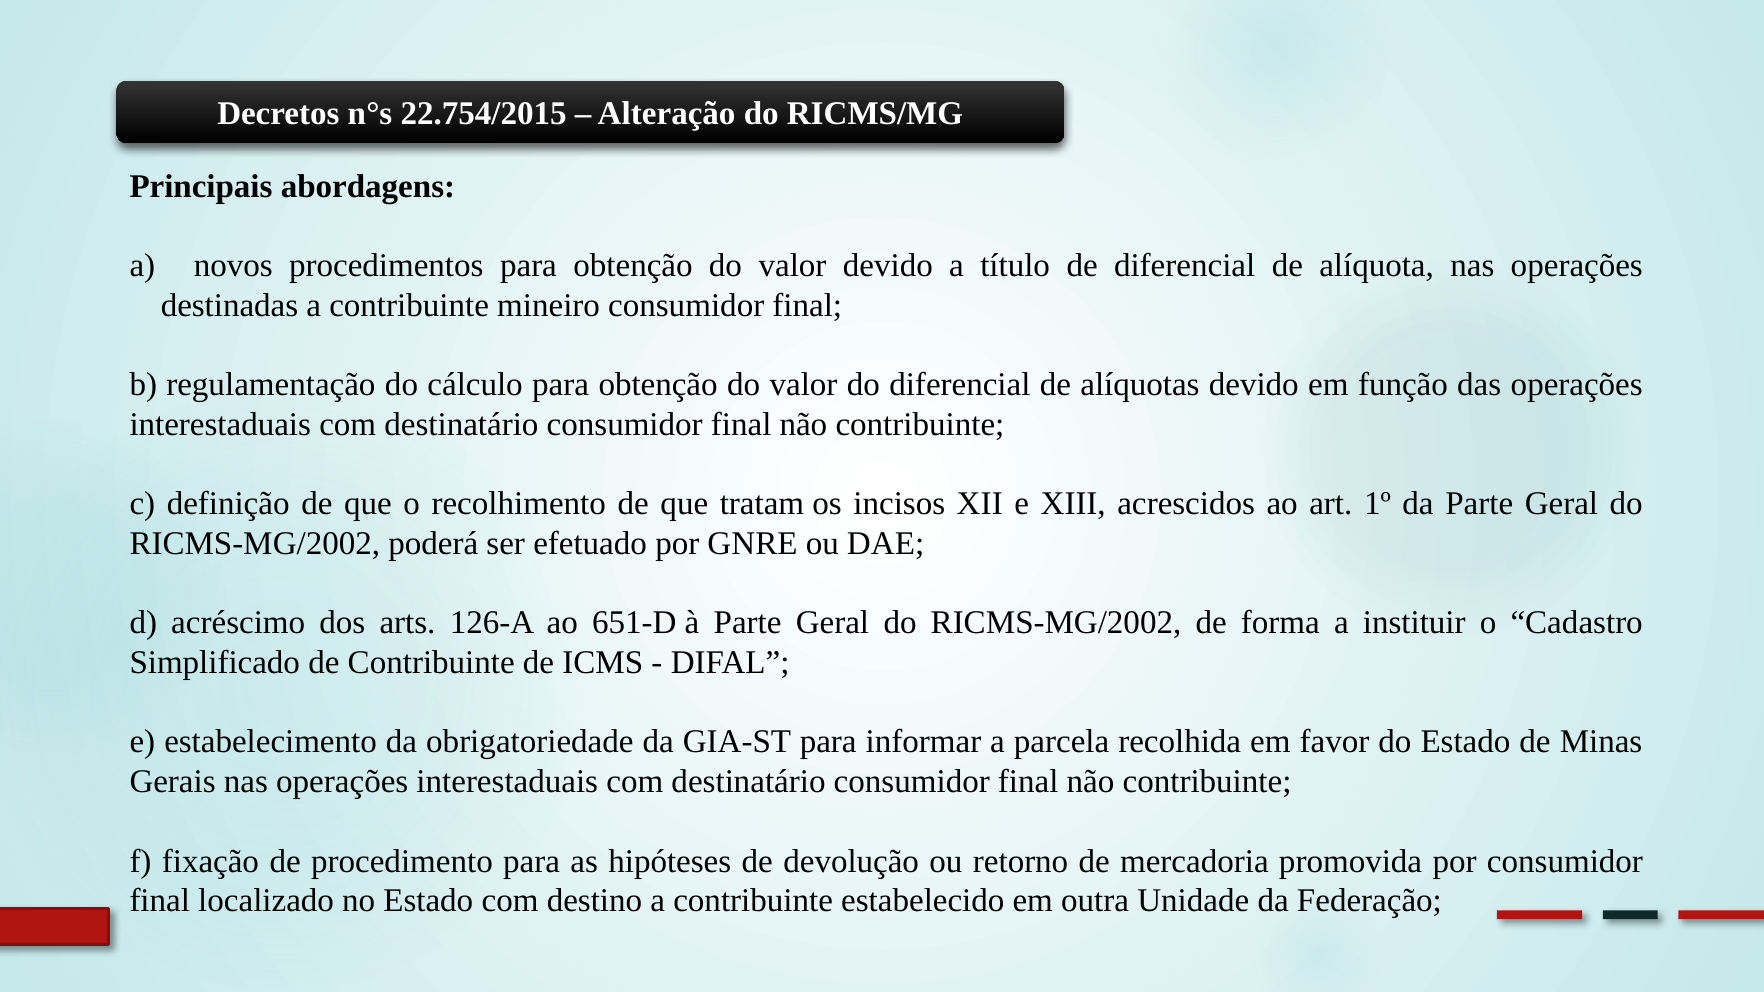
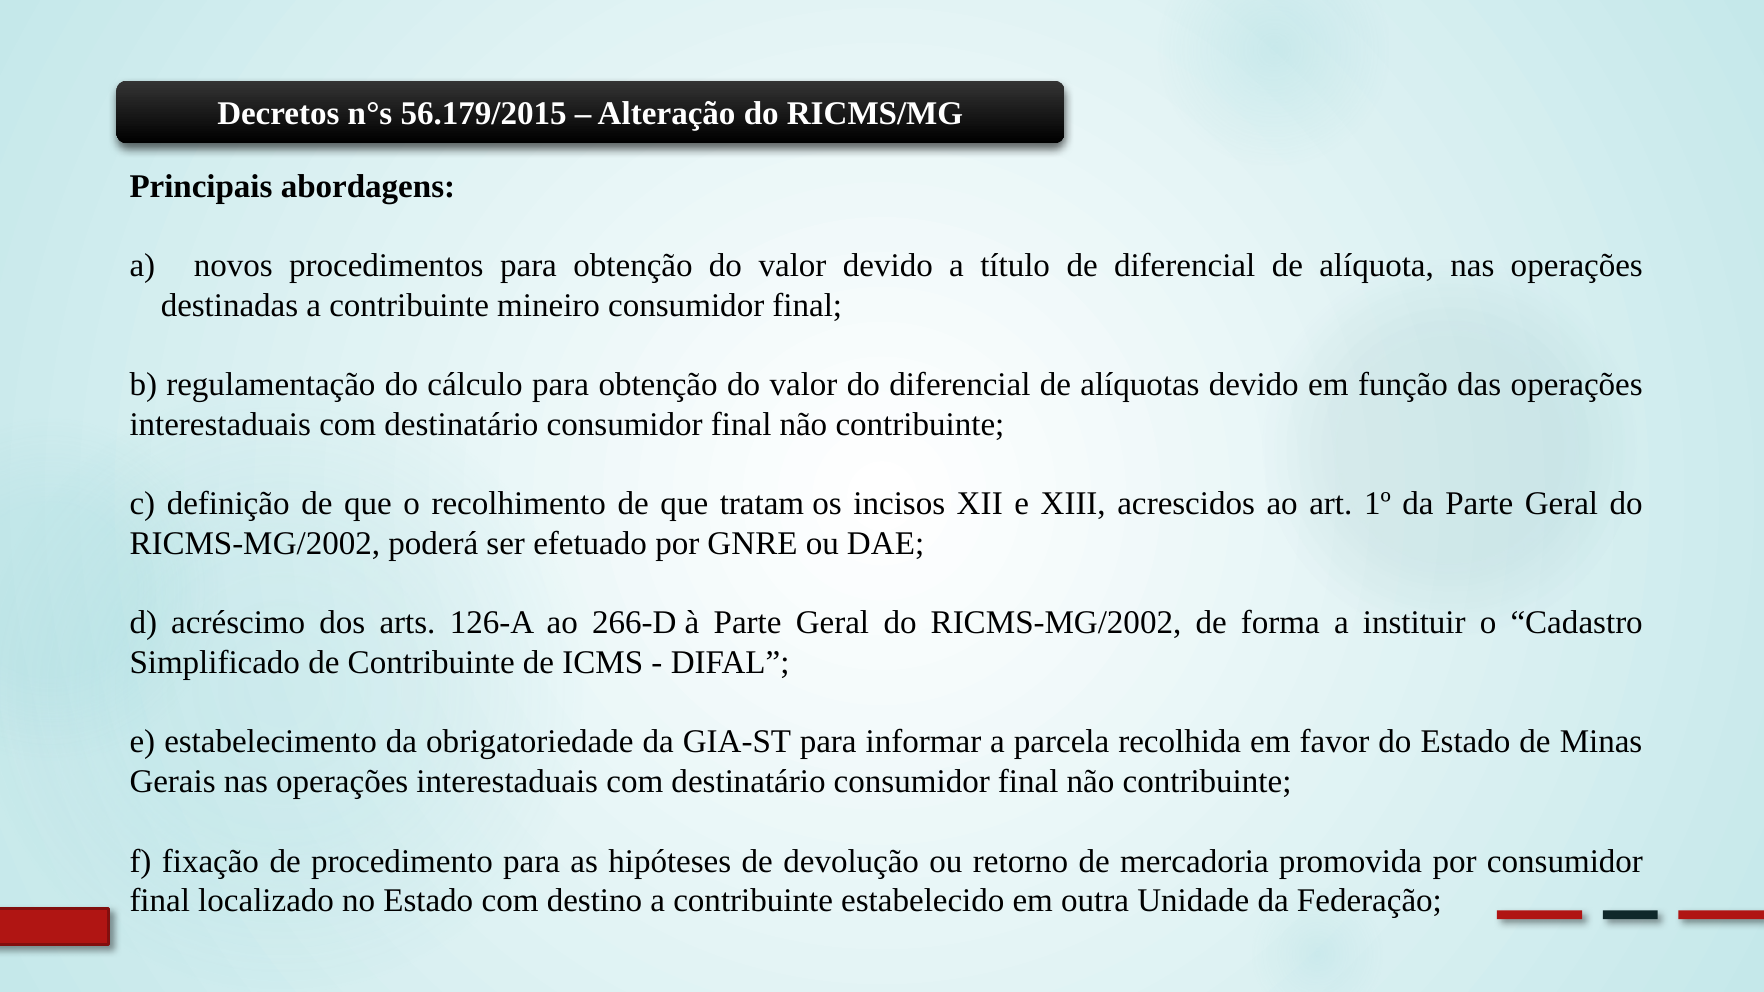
22.754/2015: 22.754/2015 -> 56.179/2015 (484, 114)
651-D: 651-D -> 266-D (634, 623)
